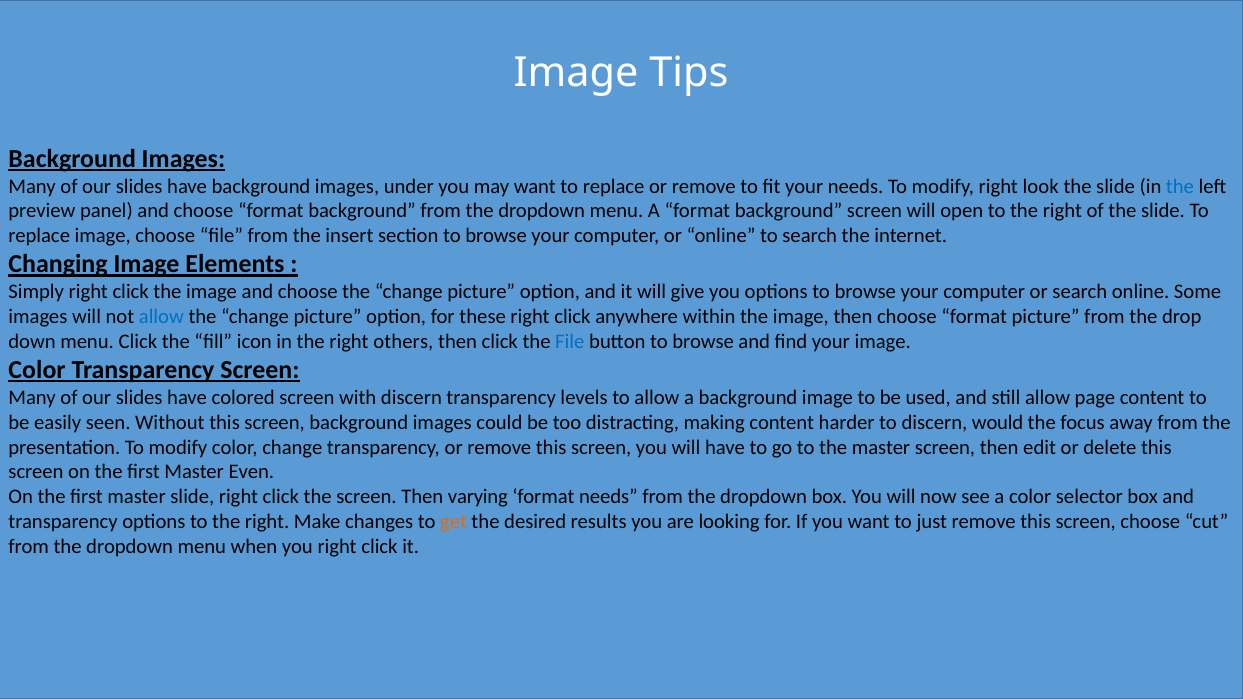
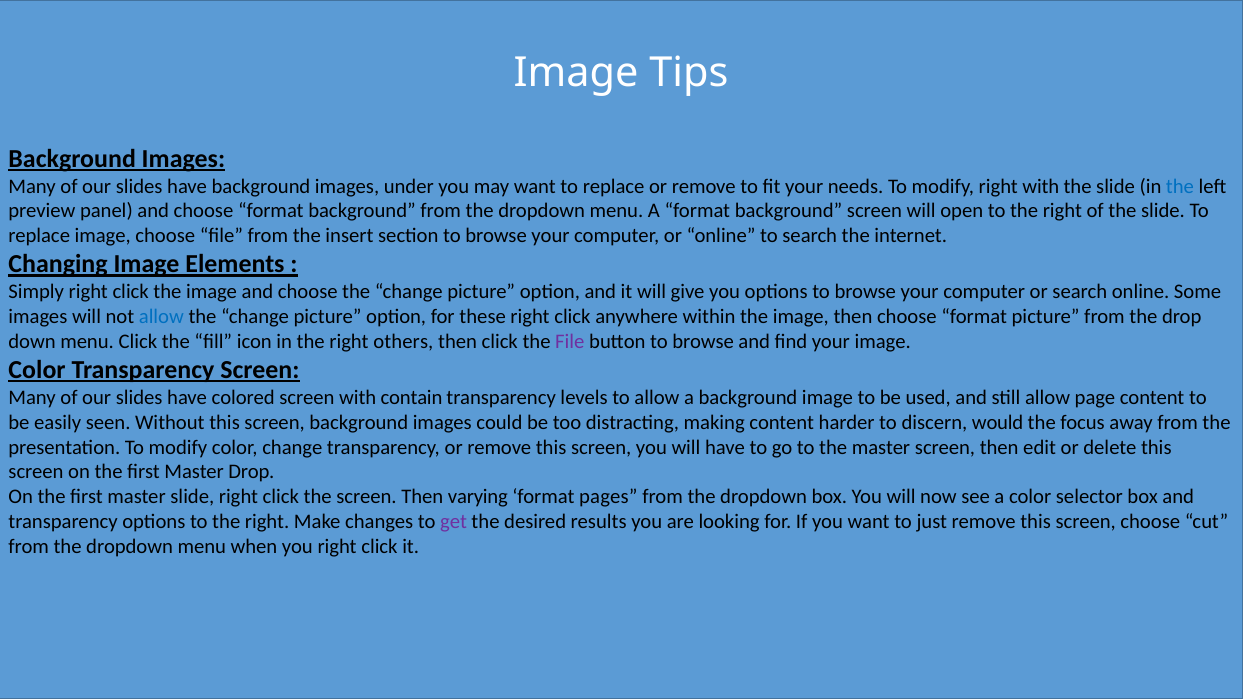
right look: look -> with (1041, 186)
File colour: blue -> purple (570, 342)
with discern: discern -> contain (412, 398)
Master Even: Even -> Drop (251, 472)
format needs: needs -> pages (608, 497)
get colour: orange -> purple (454, 522)
